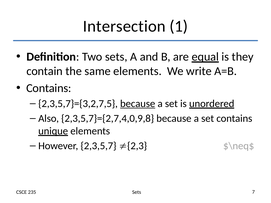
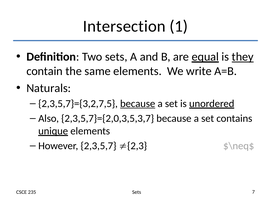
they underline: none -> present (243, 57)
Contains: Contains -> Naturals (49, 88)
2,3,5,7}={2,7,4,0,9,8: 2,3,5,7}={2,7,4,0,9,8 -> 2,3,5,7}={2,0,3,5,3,7 (108, 119)
